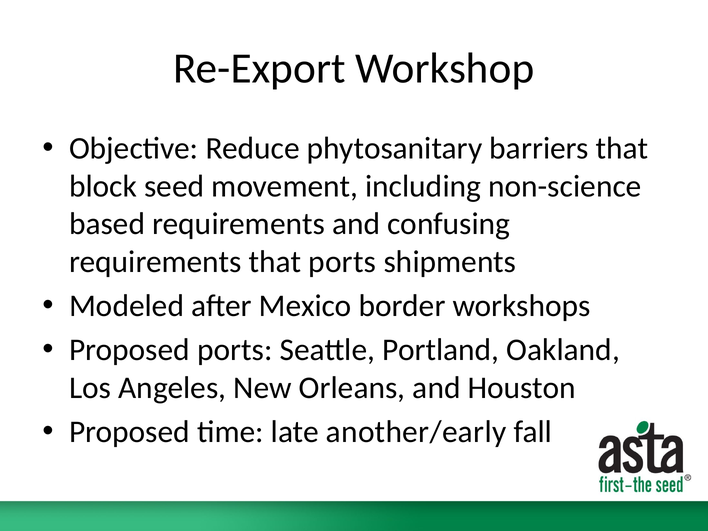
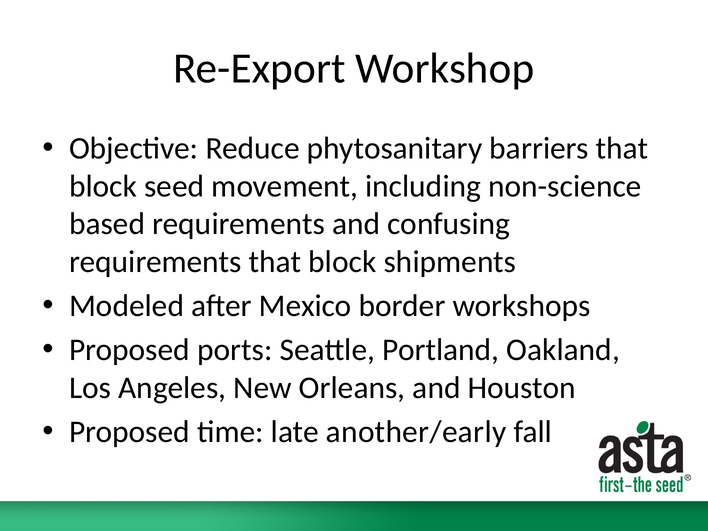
requirements that ports: ports -> block (342, 262)
